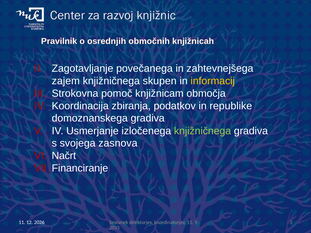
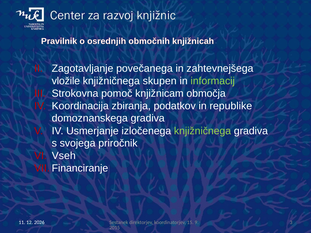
zajem: zajem -> vložile (66, 81)
informacij colour: yellow -> light green (213, 81)
zasnova: zasnova -> priročnik (118, 143)
Načrt: Načrt -> Vseh (64, 156)
